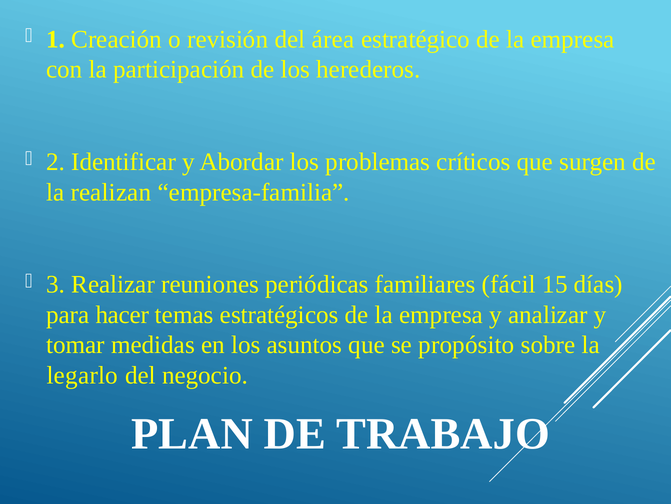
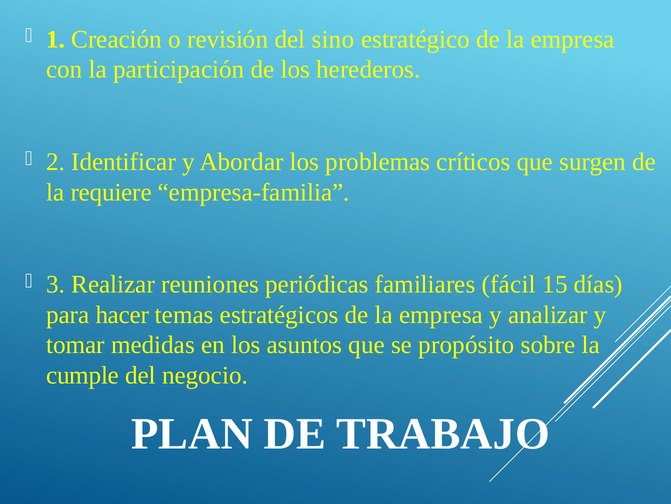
área: área -> sino (333, 39)
realizan: realizan -> requiere (111, 192)
legarlo: legarlo -> cumple (83, 375)
